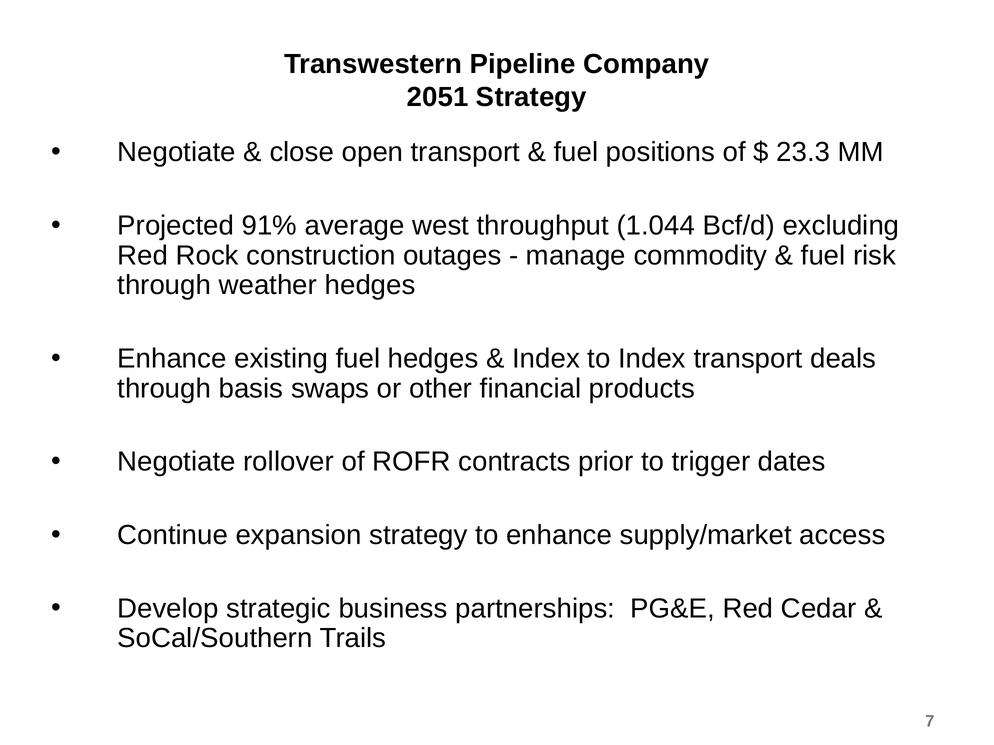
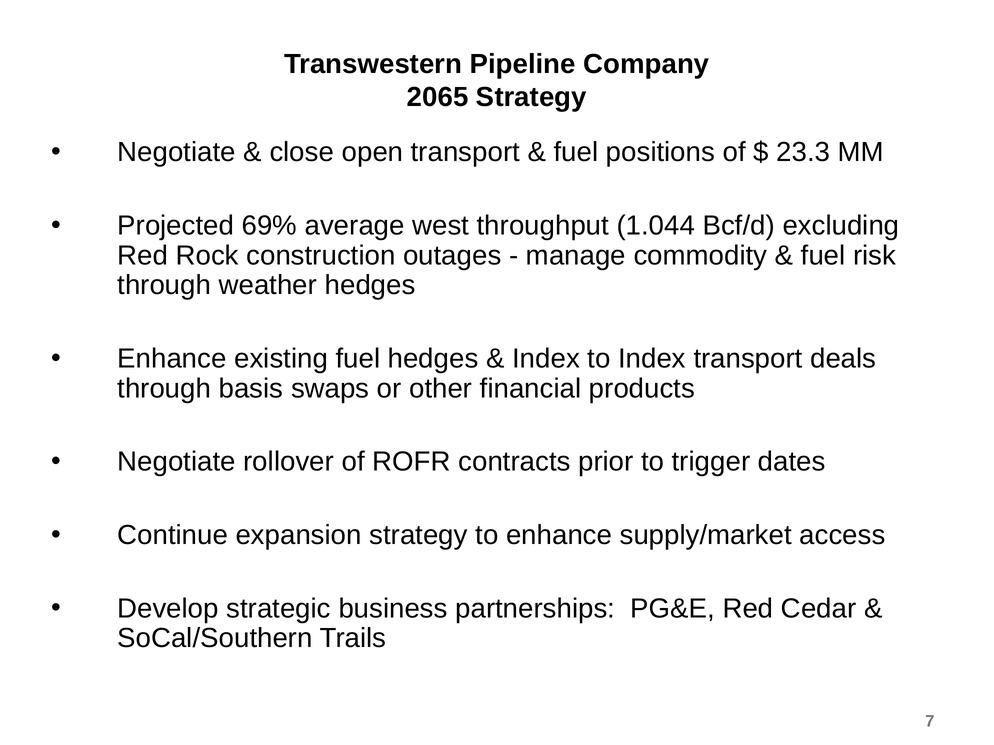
2051: 2051 -> 2065 (438, 97)
91%: 91% -> 69% (269, 226)
